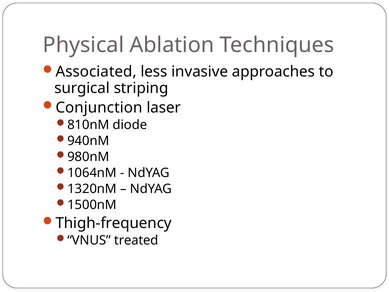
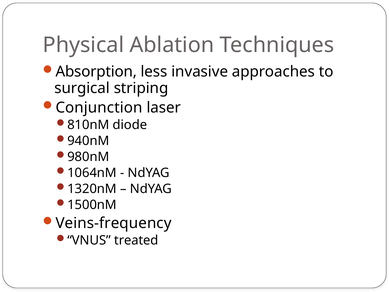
Associated: Associated -> Absorption (96, 72)
Thigh-frequency: Thigh-frequency -> Veins-frequency (114, 223)
